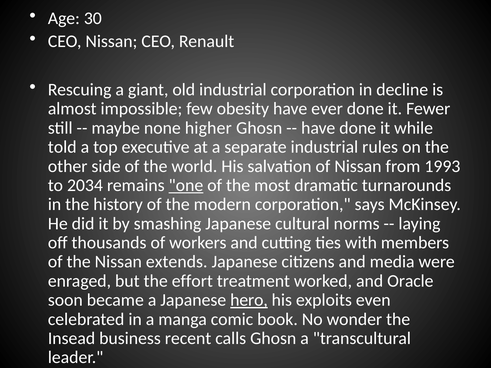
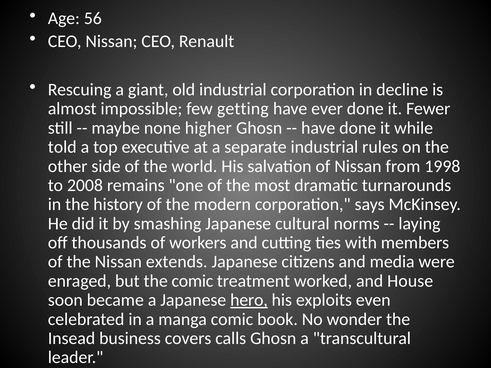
30: 30 -> 56 (93, 18)
obesity: obesity -> getting (243, 109)
1993: 1993 -> 1998 (442, 166)
2034: 2034 -> 2008 (85, 185)
one underline: present -> none (186, 185)
the effort: effort -> comic (192, 281)
Oracle: Oracle -> House (410, 281)
recent: recent -> covers (188, 339)
